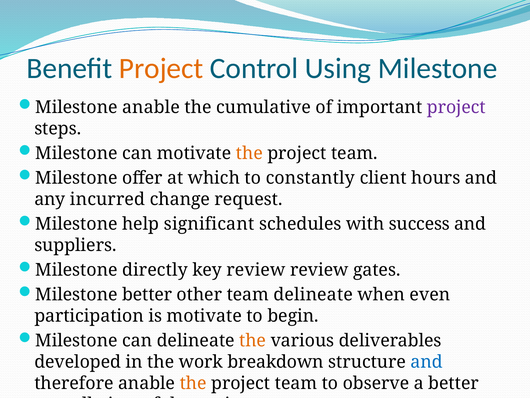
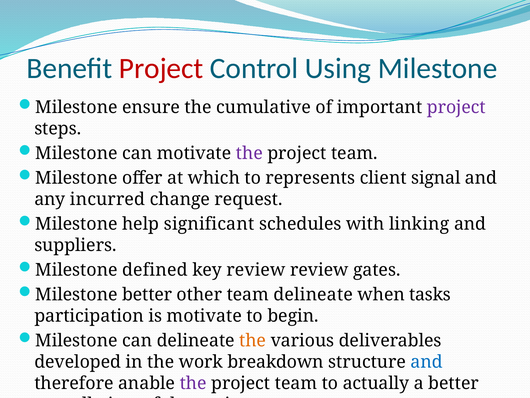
Project colour: orange -> red (161, 68)
Milestone anable: anable -> ensure (151, 107)
the colour: orange -> purple (249, 153)
constantly: constantly -> represents (310, 178)
hours: hours -> signal (436, 178)
success: success -> linking (419, 224)
directly: directly -> defined (155, 270)
even: even -> tasks (430, 294)
the colour: orange -> purple (193, 383)
observe: observe -> actually (376, 383)
